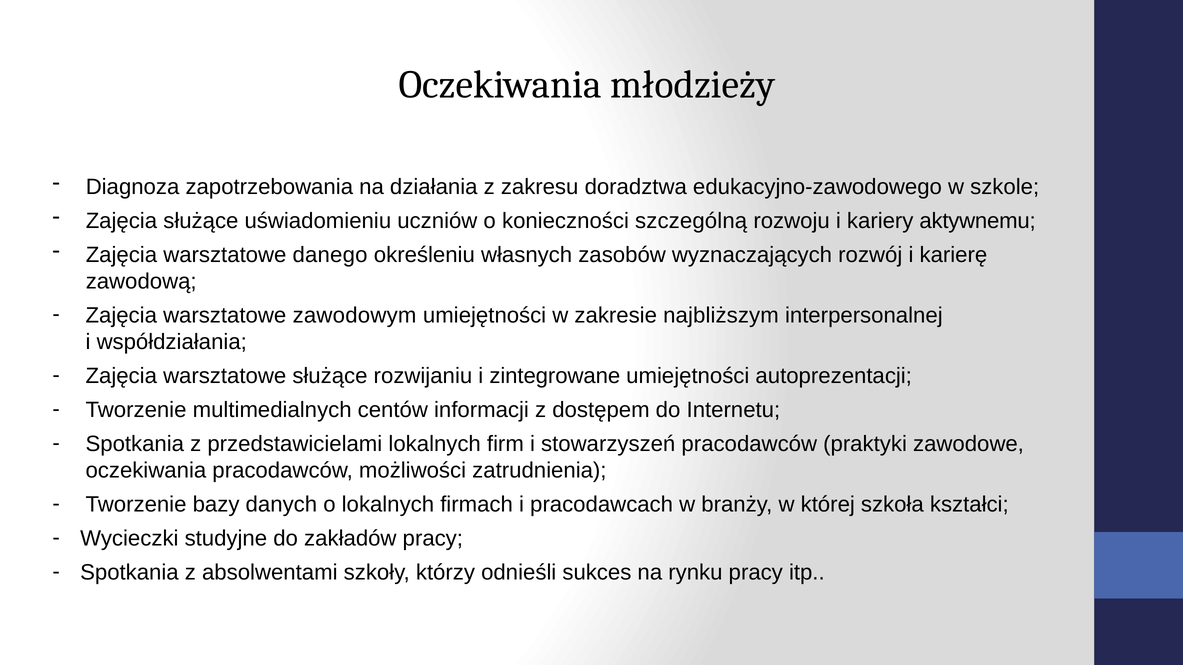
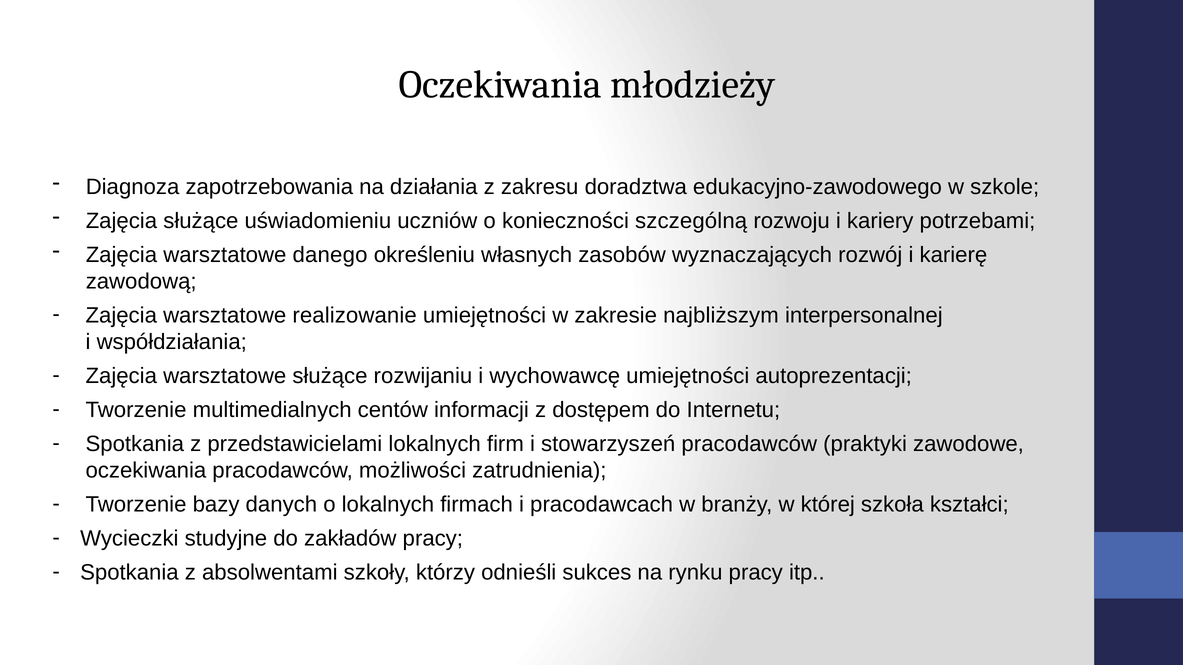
aktywnemu: aktywnemu -> potrzebami (977, 221)
zawodowym: zawodowym -> realizowanie (355, 316)
zintegrowane: zintegrowane -> wychowawcę (555, 376)
